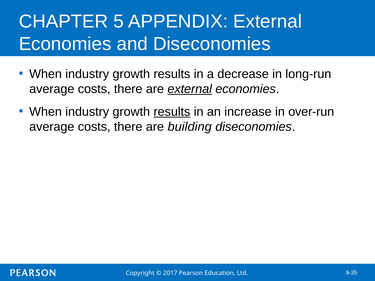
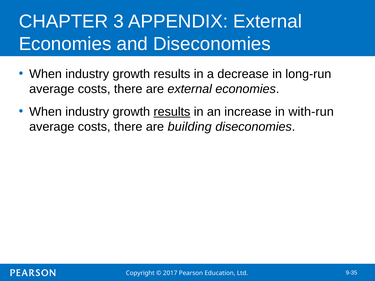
5: 5 -> 3 (119, 21)
external underline: present -> none (190, 89)
over-run: over-run -> with-run (311, 112)
